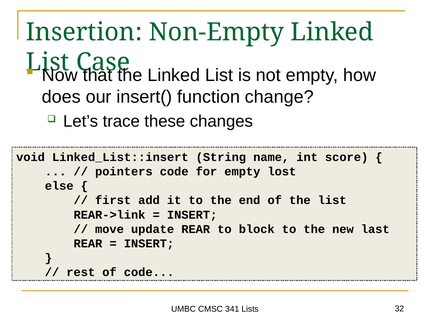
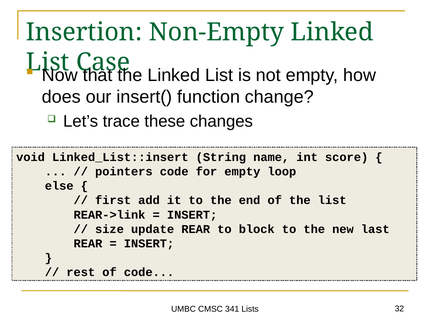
lost: lost -> loop (282, 171)
move: move -> size (109, 229)
